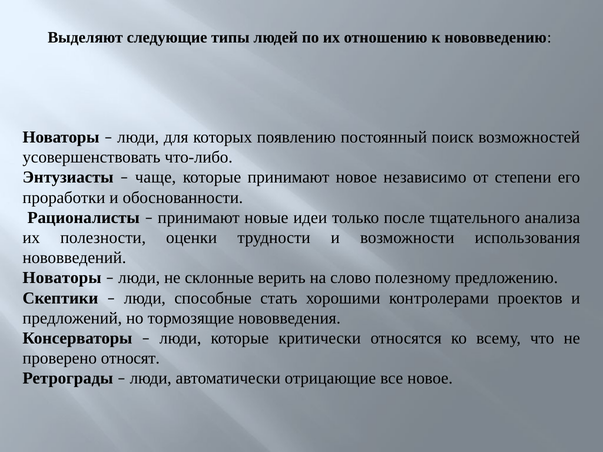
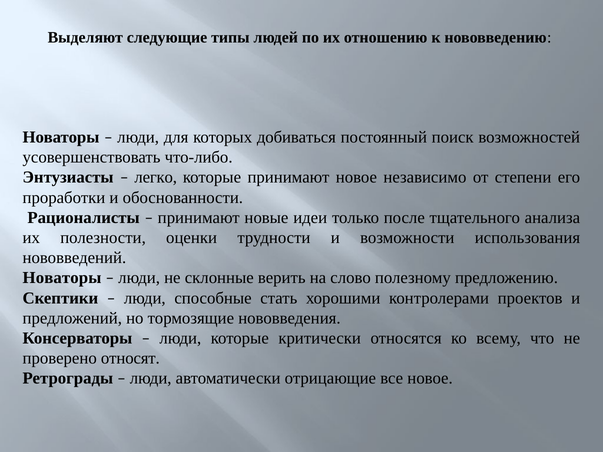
появлению: появлению -> добиваться (296, 137)
чаще: чаще -> легко (156, 178)
